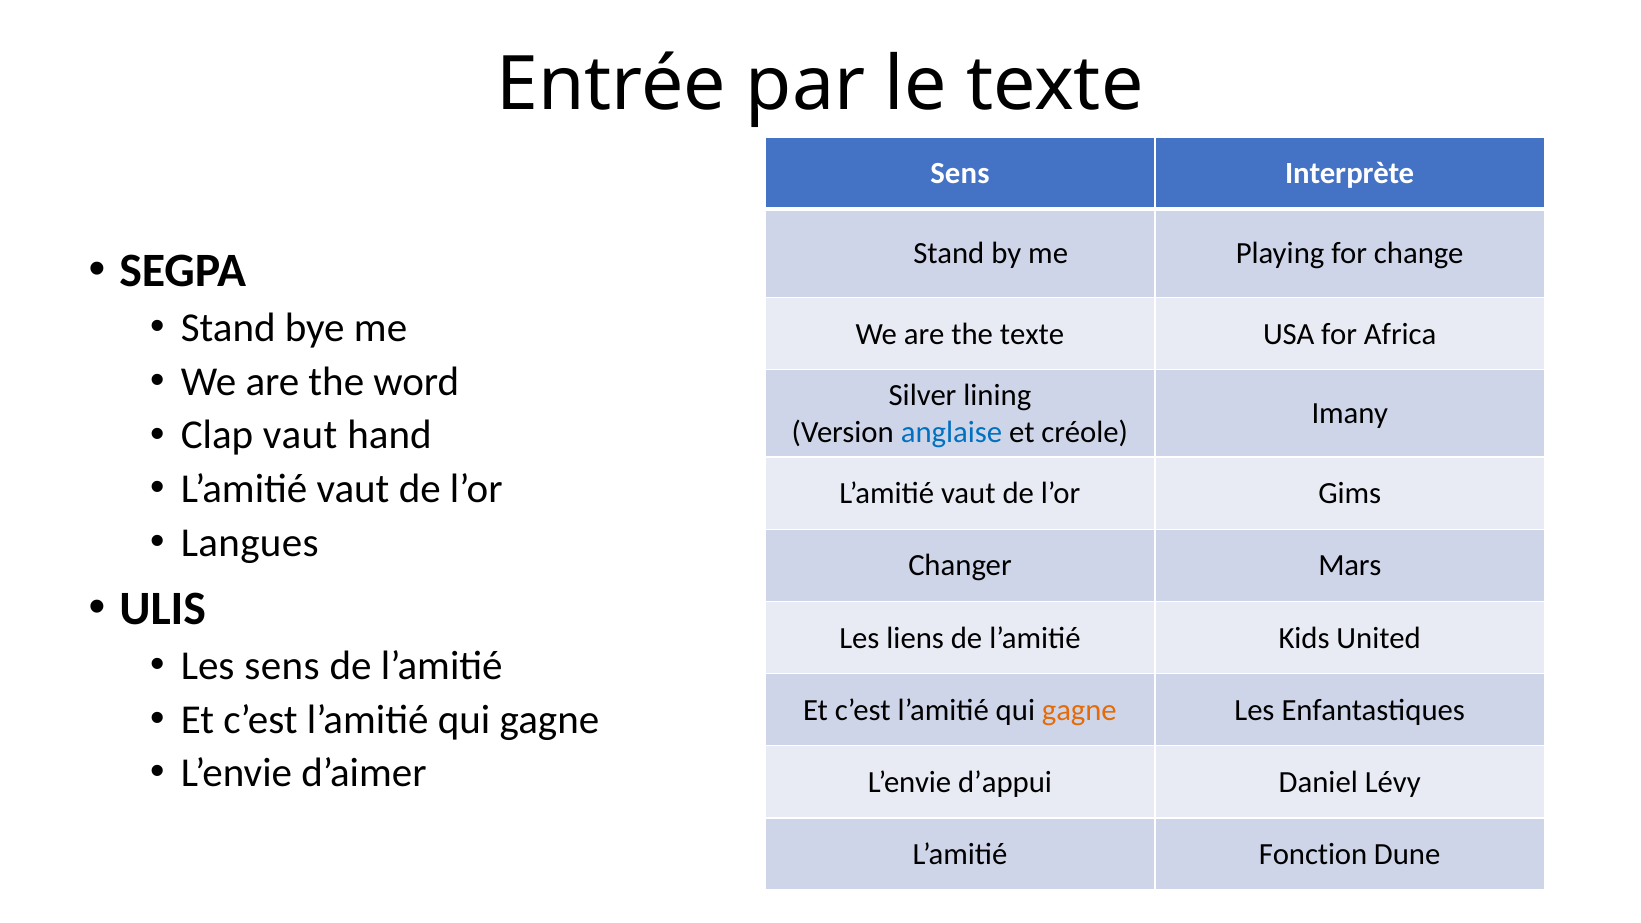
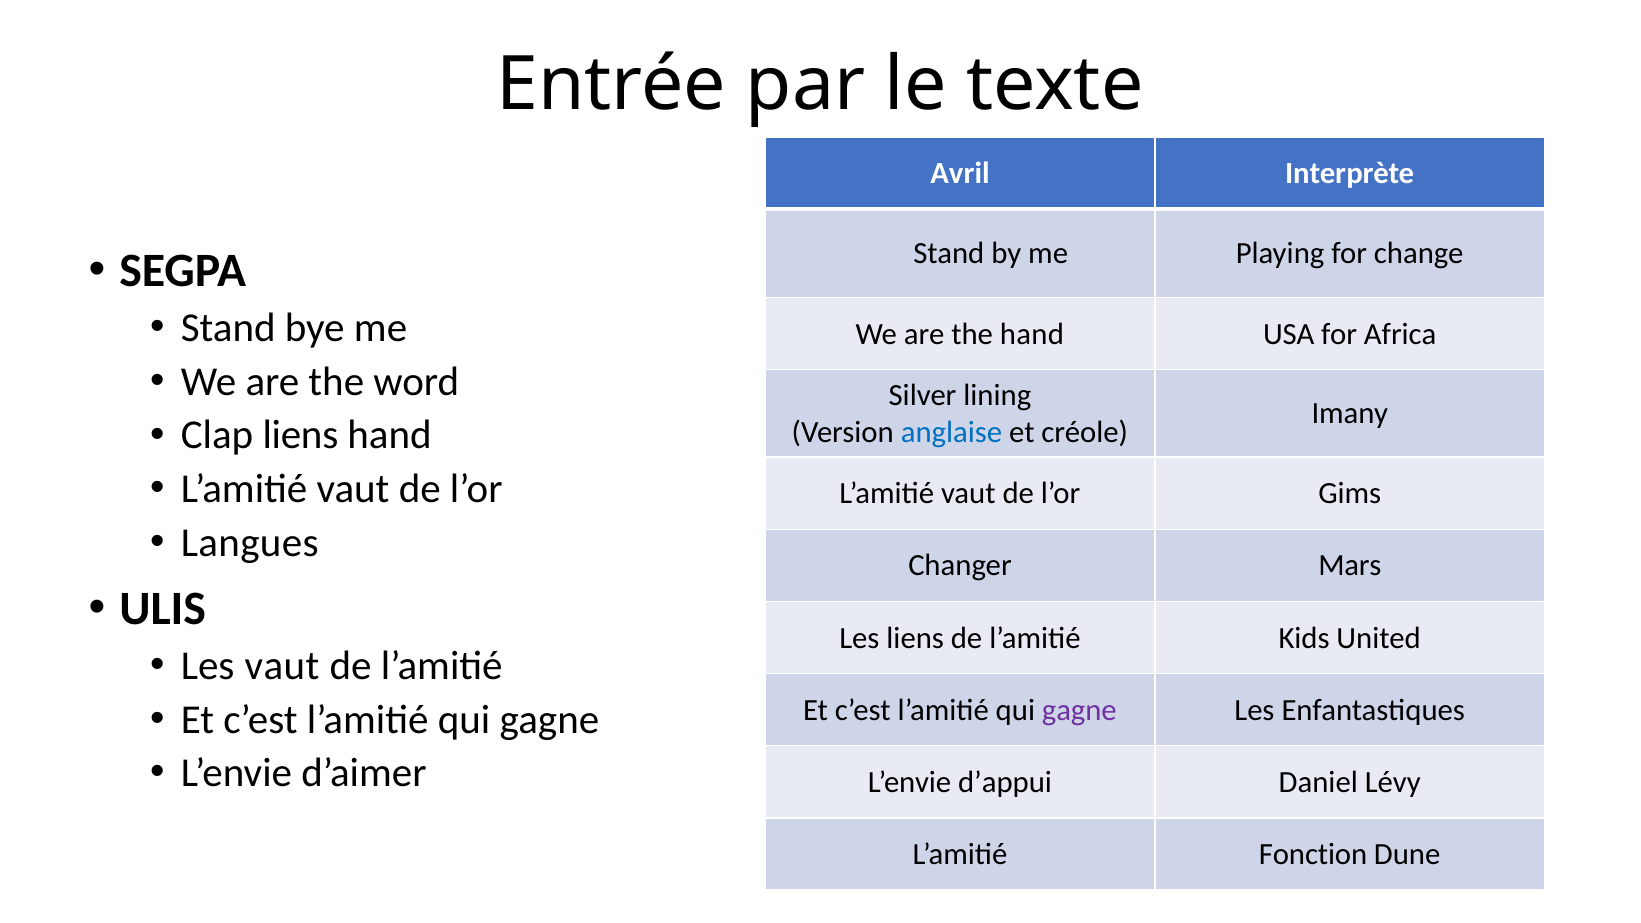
Sens: Sens -> Avril (960, 173)
the texte: texte -> hand (1032, 334)
Clap vaut: vaut -> liens (300, 435)
Les sens: sens -> vaut (282, 666)
gagne colour: orange -> purple (1079, 710)
